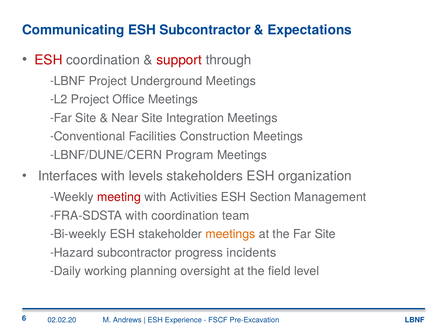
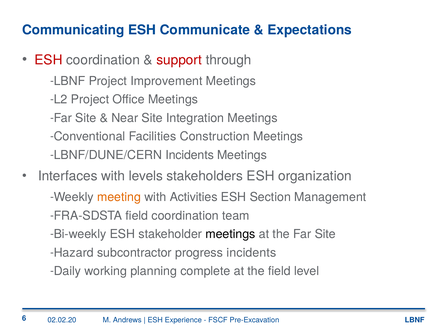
ESH Subcontractor: Subcontractor -> Communicate (205, 30)
Underground: Underground -> Improvement (166, 81)
LBNF/DUNE/CERN Program: Program -> Incidents (190, 155)
meeting colour: red -> orange (119, 197)
FRA-SDSTA with: with -> field (137, 216)
meetings colour: orange -> black (230, 234)
oversight: oversight -> complete (205, 271)
